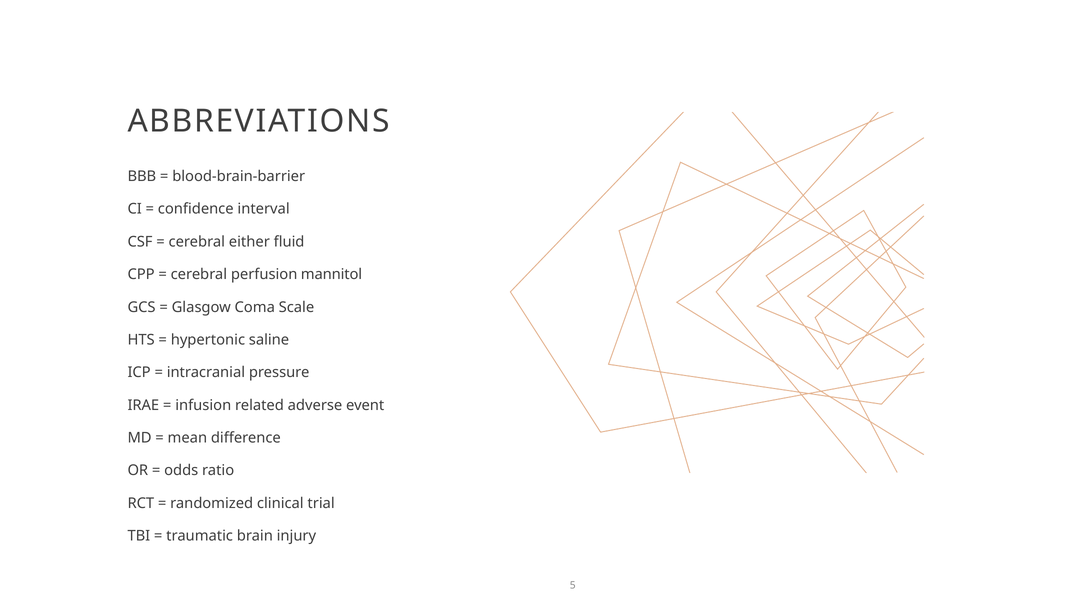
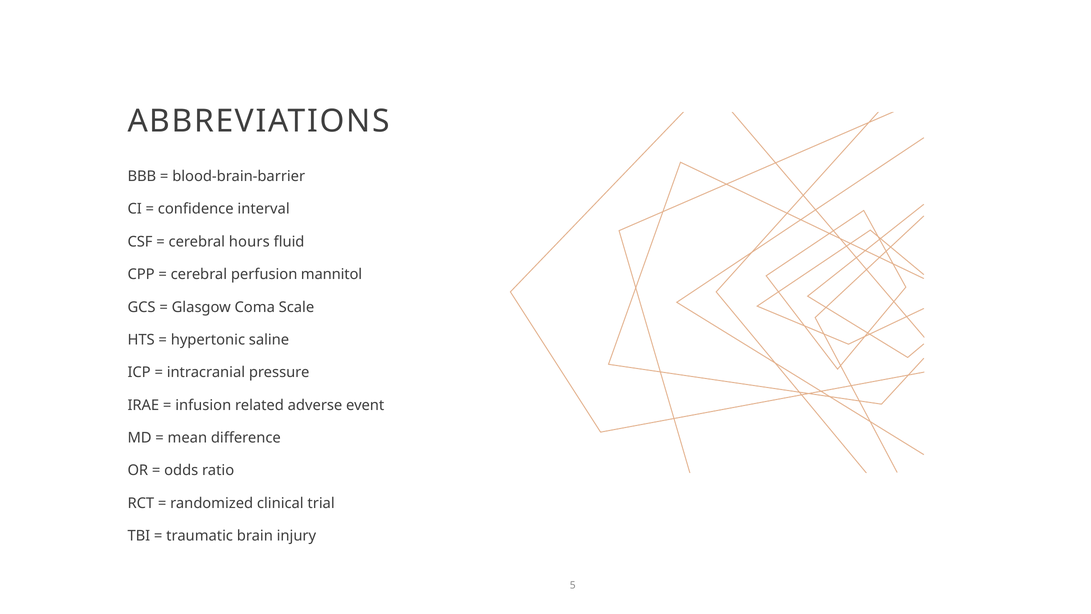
either: either -> hours (249, 242)
